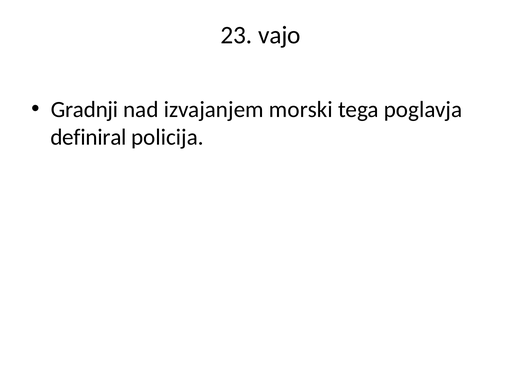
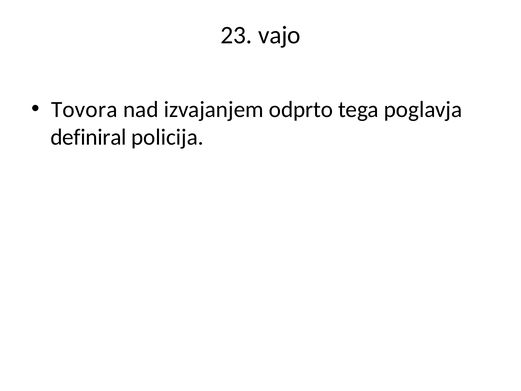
Gradnji: Gradnji -> Tovora (84, 109)
morski: morski -> odprto (301, 109)
